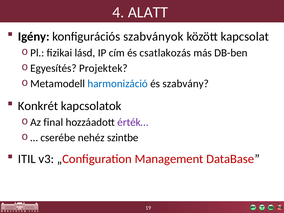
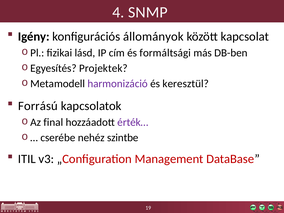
ALATT: ALATT -> SNMP (148, 12)
szabványok: szabványok -> állományok (153, 37)
csatlakozás: csatlakozás -> formáltsági (165, 53)
harmonizáció colour: blue -> purple (118, 84)
szabvány: szabvány -> keresztül (186, 84)
Konkrét: Konkrét -> Forrású (38, 106)
